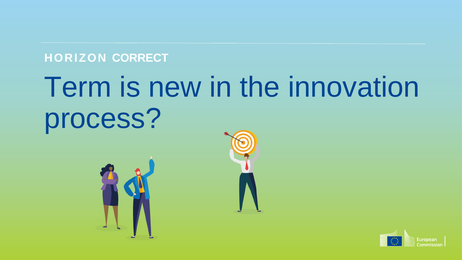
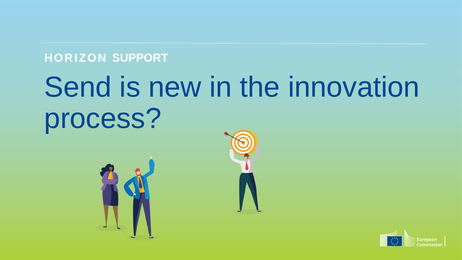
CORRECT: CORRECT -> SUPPORT (140, 58)
Term: Term -> Send (78, 87)
